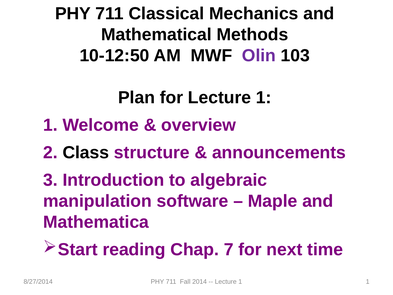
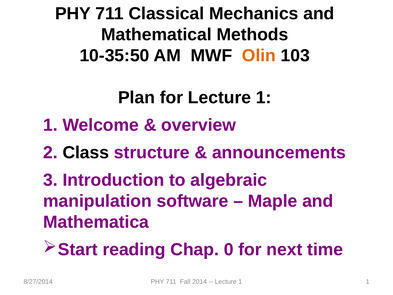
10-12:50: 10-12:50 -> 10-35:50 (114, 56)
Olin colour: purple -> orange (259, 56)
7: 7 -> 0 (229, 249)
